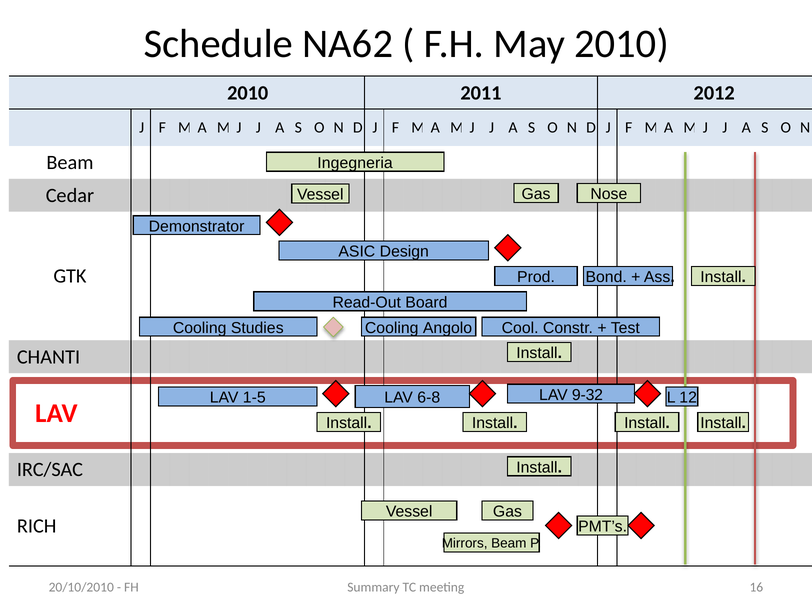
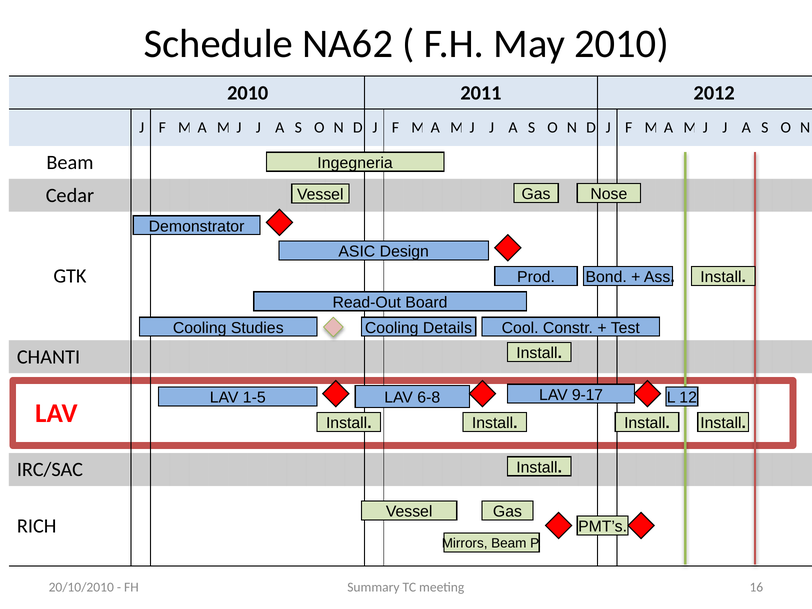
Angolo: Angolo -> Details (447, 328)
9-32: 9-32 -> 9-17 (587, 395)
